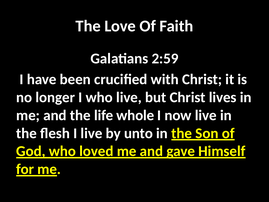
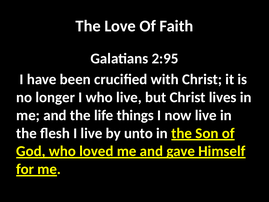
2:59: 2:59 -> 2:95 (165, 58)
whole: whole -> things (135, 115)
